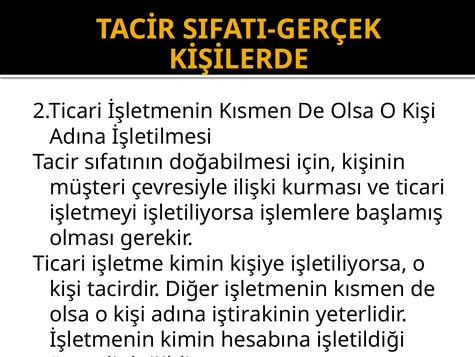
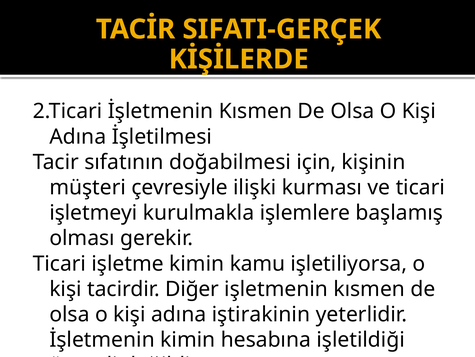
işletmeyi işletiliyorsa: işletiliyorsa -> kurulmakla (199, 212)
kişiye: kişiye -> kamu (257, 263)
